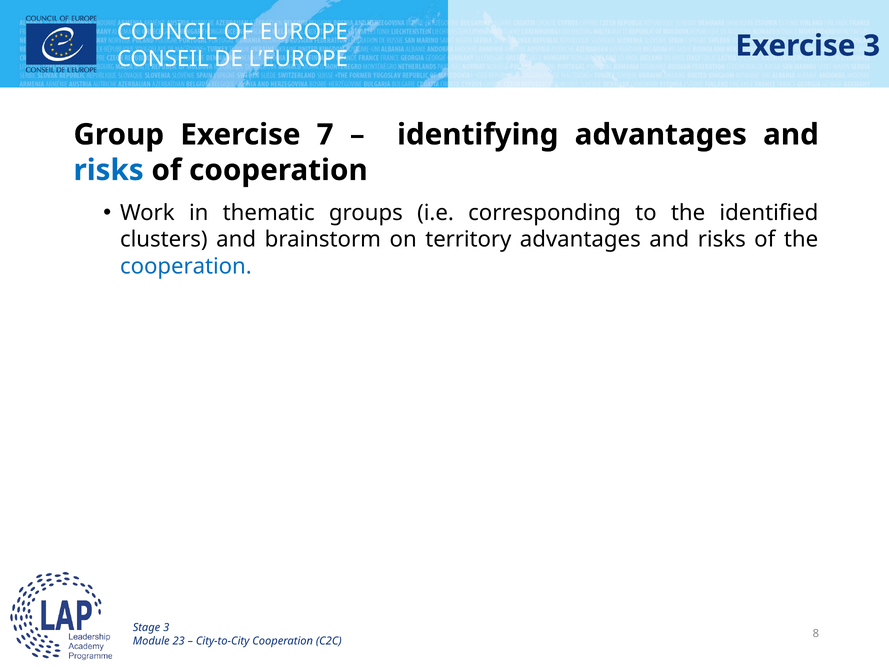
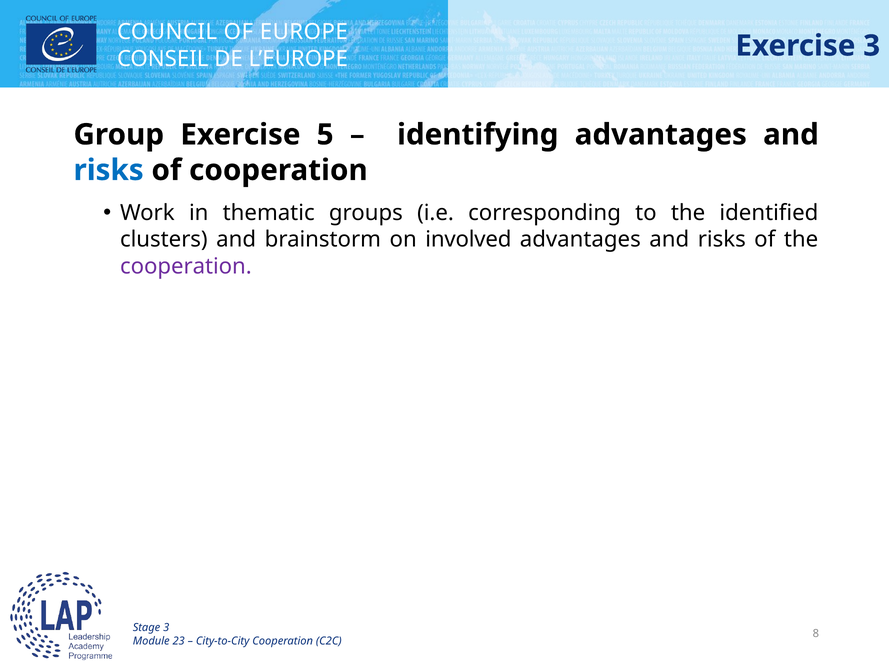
7: 7 -> 5 (325, 135)
territory: territory -> involved (468, 239)
cooperation colour: blue -> purple (186, 266)
